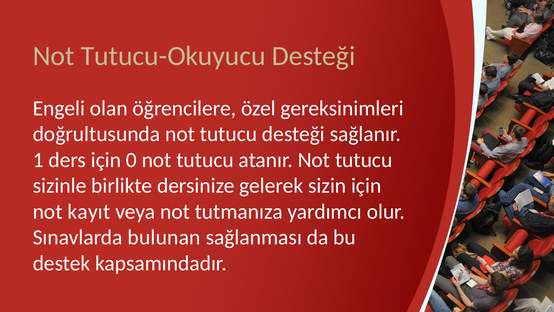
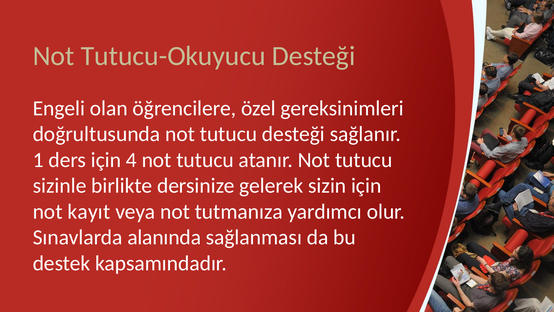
0: 0 -> 4 (131, 160)
bulunan: bulunan -> alanında (164, 237)
